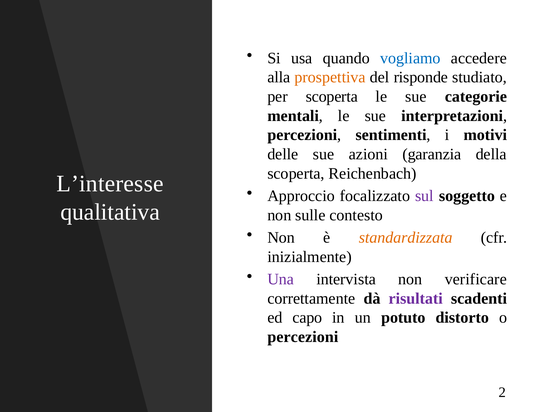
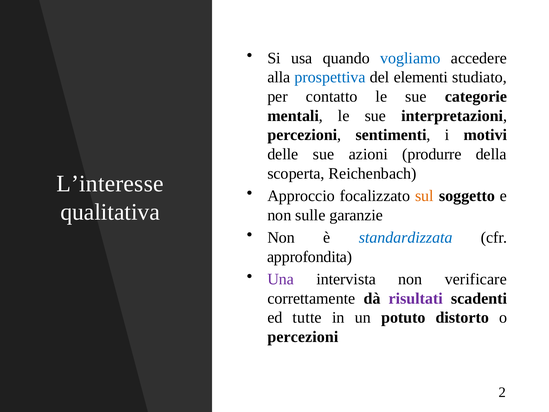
prospettiva colour: orange -> blue (330, 77)
risponde: risponde -> elementi (421, 77)
per scoperta: scoperta -> contatto (332, 96)
garanzia: garanzia -> produrre (432, 154)
sul colour: purple -> orange (424, 196)
contesto: contesto -> garanzie (356, 215)
standardizzata colour: orange -> blue (406, 237)
inizialmente: inizialmente -> approfondita (310, 257)
capo: capo -> tutte (307, 317)
